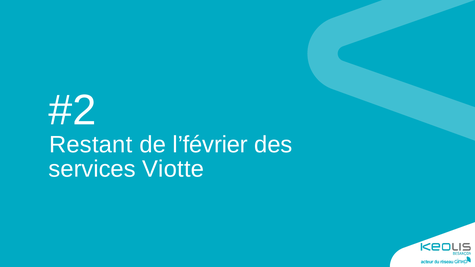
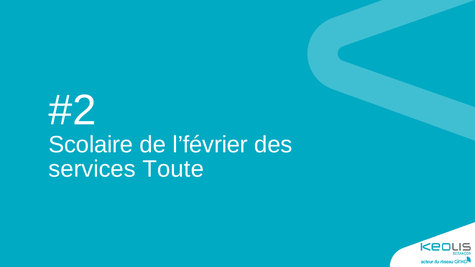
Restant: Restant -> Scolaire (91, 145)
Viotte: Viotte -> Toute (173, 169)
